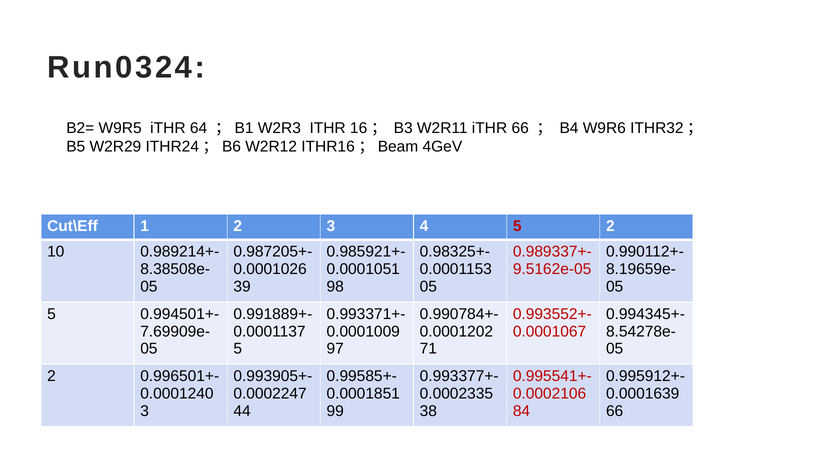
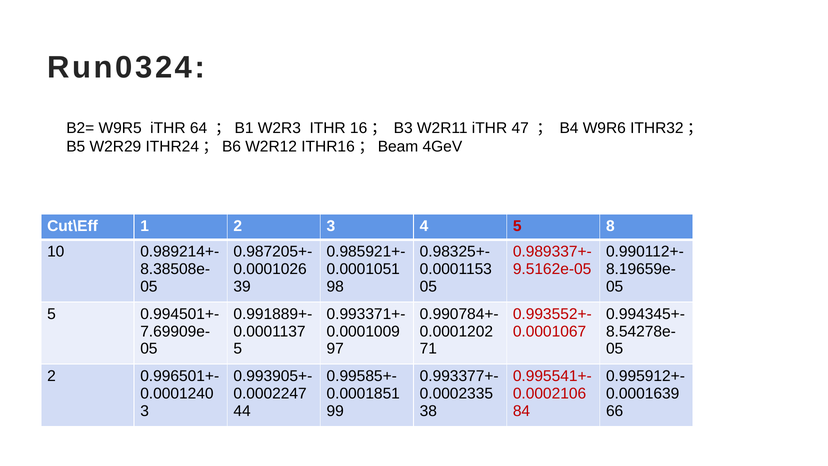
iTHR 66: 66 -> 47 (520, 128)
5 2: 2 -> 8 (610, 226)
